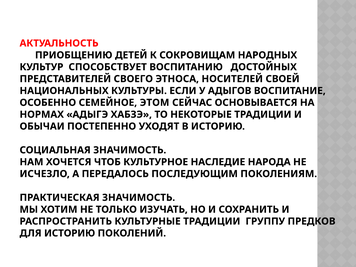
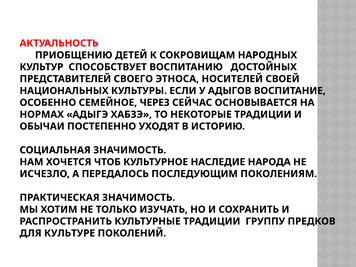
ЭТОМ: ЭТОМ -> ЧЕРЕЗ (155, 103)
ДЛЯ ИСТОРИЮ: ИСТОРИЮ -> КУЛЬТУРЕ (70, 233)
